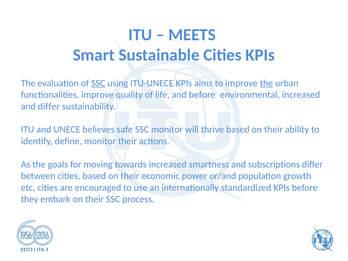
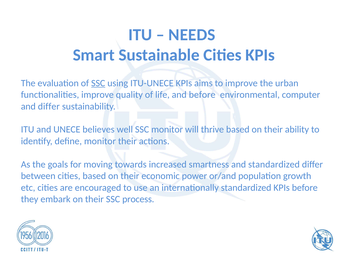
MEETS: MEETS -> NEEDS (192, 35)
the underline: present -> none (266, 83)
environmental increased: increased -> computer (301, 95)
safe: safe -> well (125, 130)
and subscriptions: subscriptions -> standardized (274, 164)
